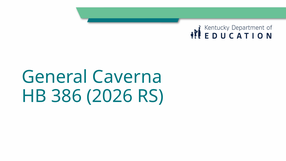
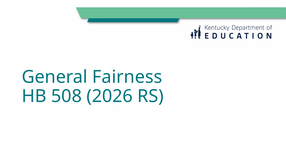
Caverna: Caverna -> Fairness (127, 77)
386: 386 -> 508 (66, 96)
